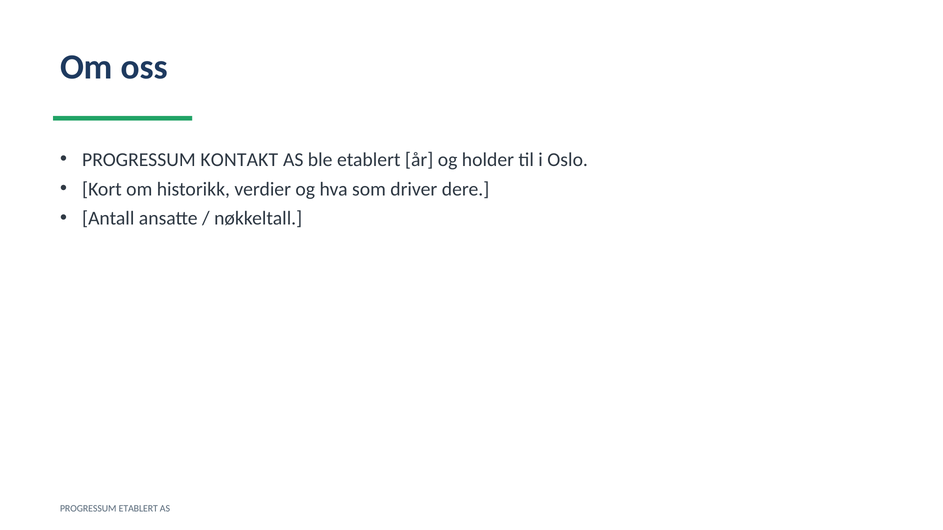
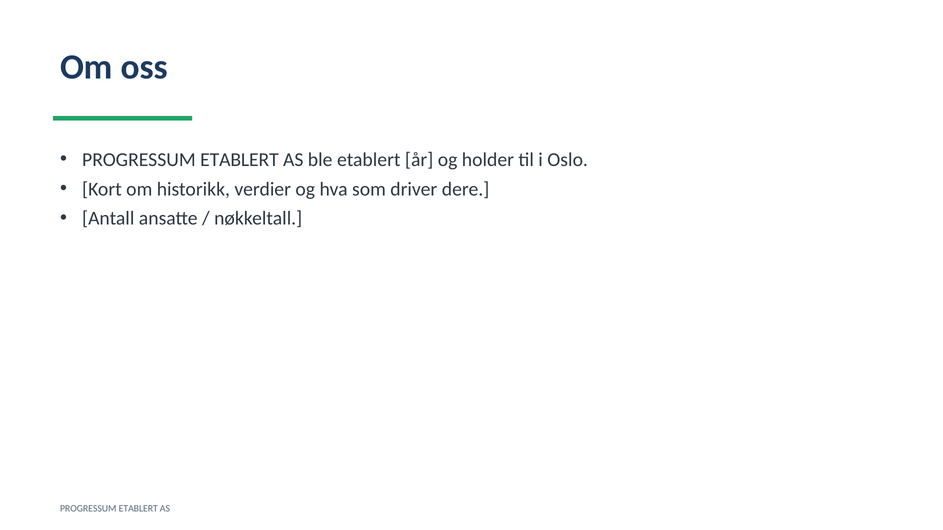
KONTAKT: KONTAKT -> ETABLERT (239, 160)
